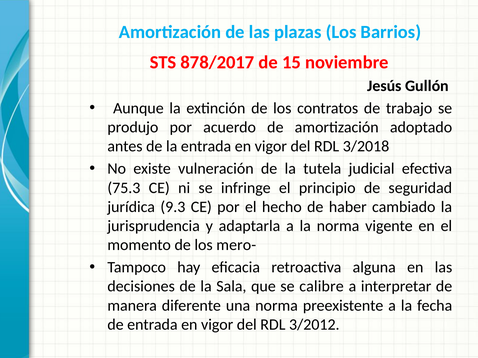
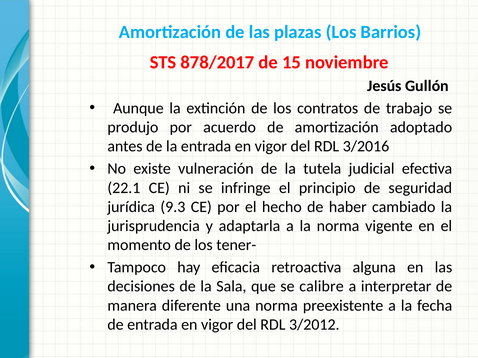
3/2018: 3/2018 -> 3/2016 (366, 147)
75.3: 75.3 -> 22.1 (124, 188)
mero-: mero- -> tener- (236, 245)
